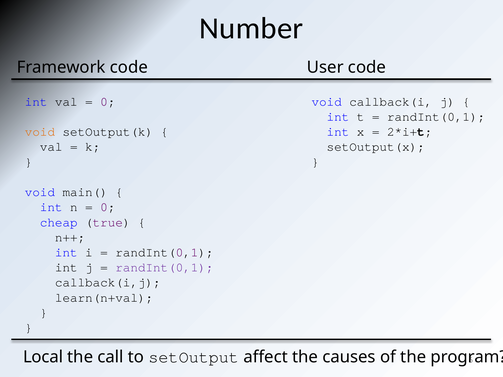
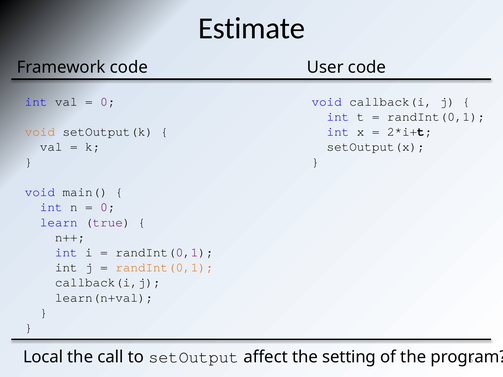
Number: Number -> Estimate (252, 29)
cheap: cheap -> learn (59, 222)
randInt(0,1 colour: purple -> orange (164, 268)
causes: causes -> setting (349, 357)
